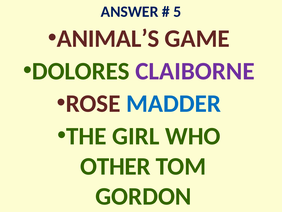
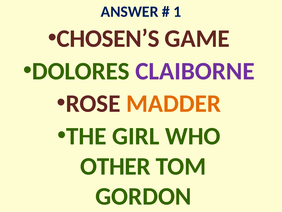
5: 5 -> 1 (177, 12)
ANIMAL’S: ANIMAL’S -> CHOSEN’S (108, 39)
MADDER colour: blue -> orange (174, 103)
